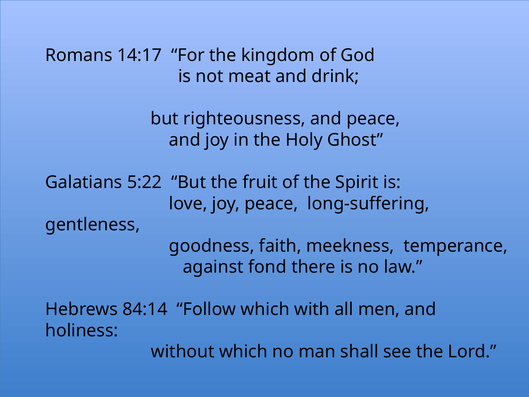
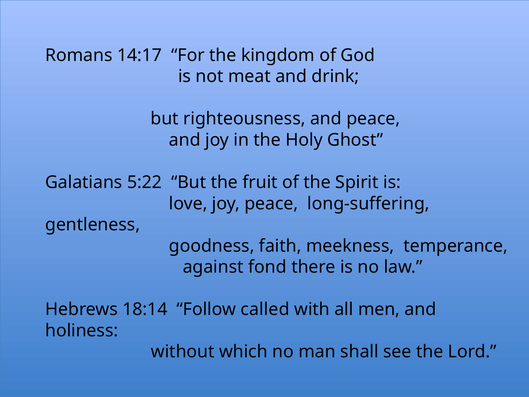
84:14: 84:14 -> 18:14 (145, 309)
Follow which: which -> called (265, 309)
